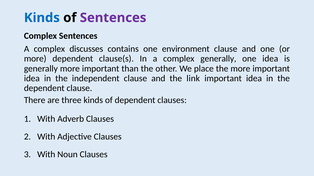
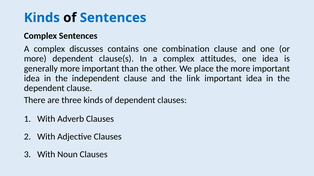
Sentences colour: purple -> blue (113, 18)
environment: environment -> combination (186, 49)
complex generally: generally -> attitudes (218, 59)
